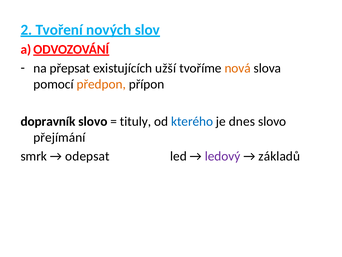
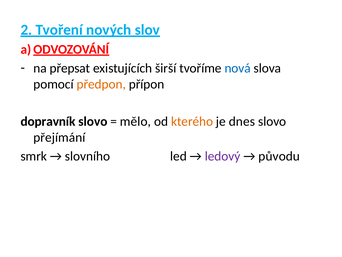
užší: užší -> širší (166, 68)
nová colour: orange -> blue (238, 68)
tituly: tituly -> mělo (135, 121)
kterého colour: blue -> orange (192, 121)
odepsat: odepsat -> slovního (88, 156)
základů: základů -> původu (279, 156)
